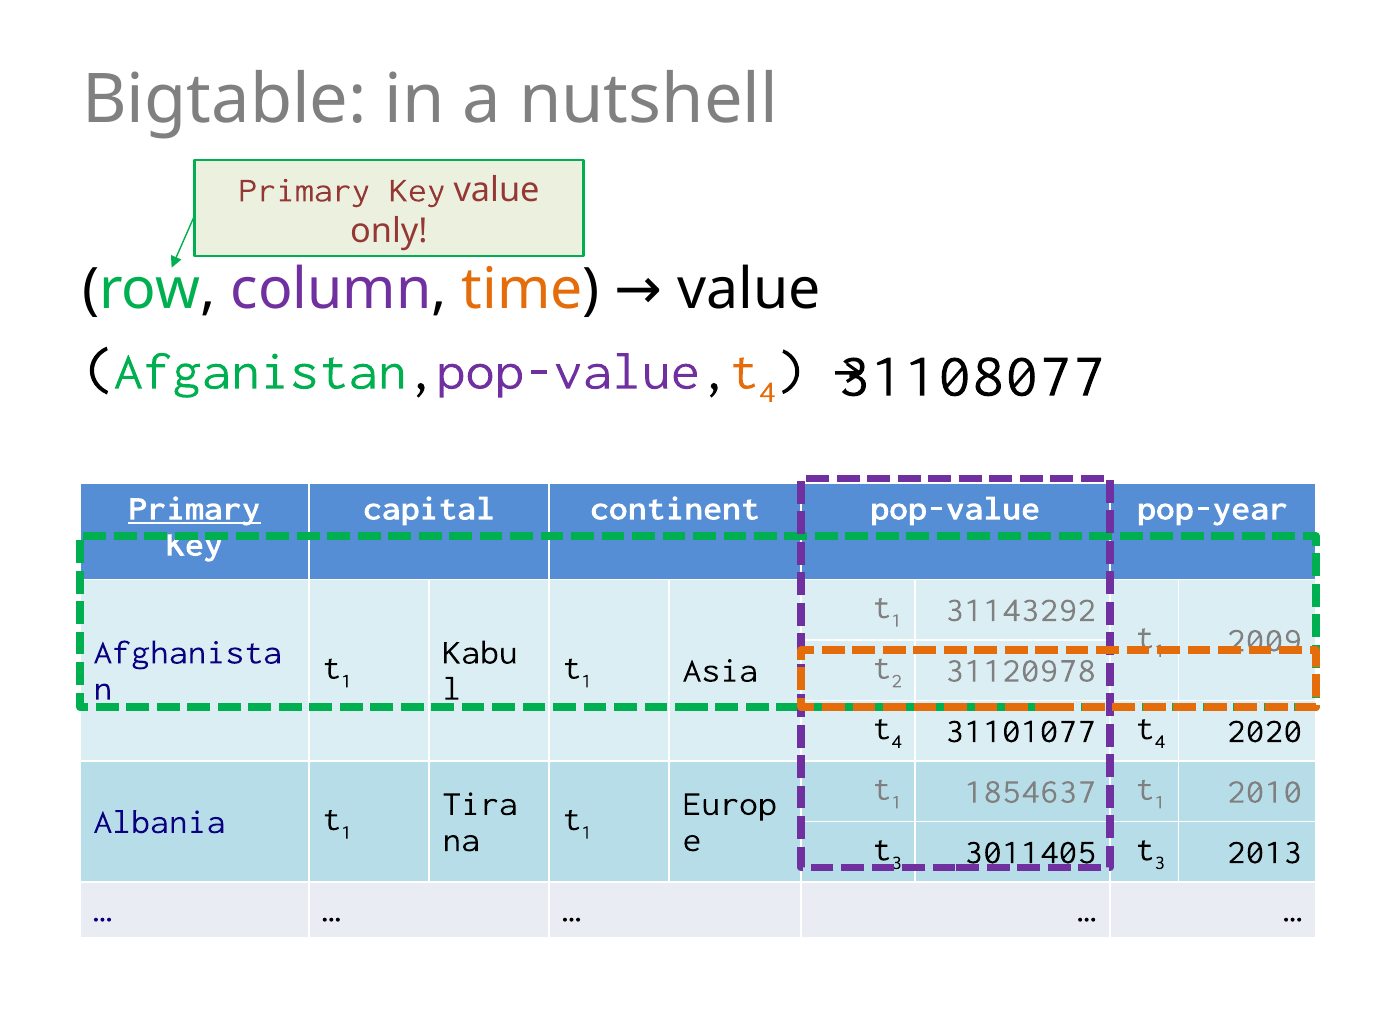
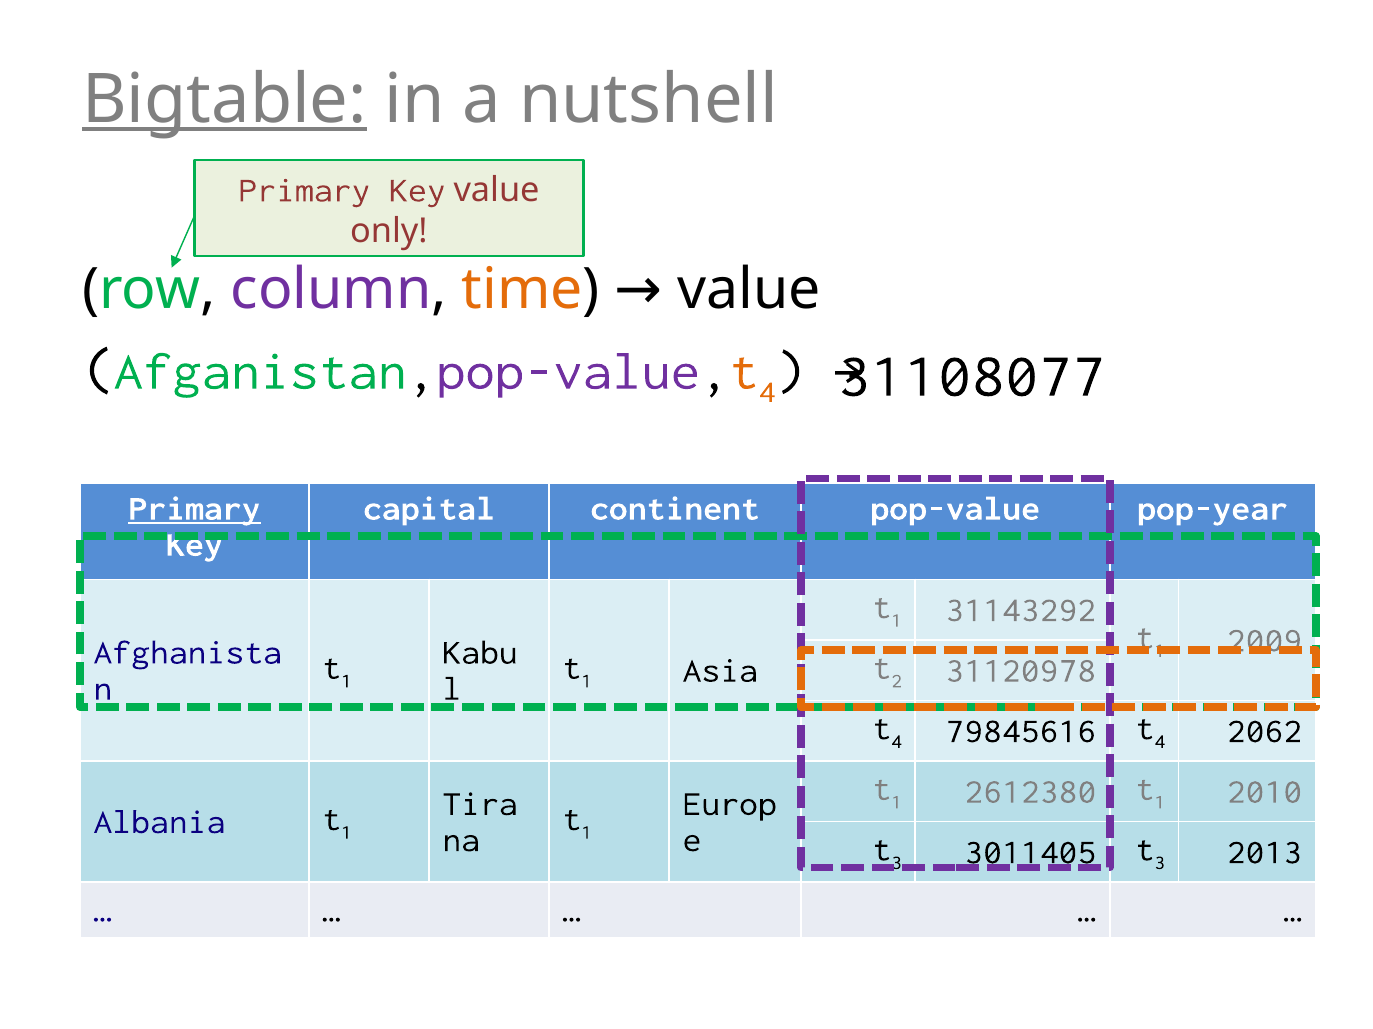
Bigtable underline: none -> present (225, 100)
31101077: 31101077 -> 79845616 (1021, 731)
2020: 2020 -> 2062 (1265, 731)
1854637: 1854637 -> 2612380 (1030, 792)
